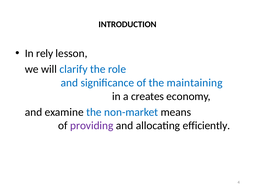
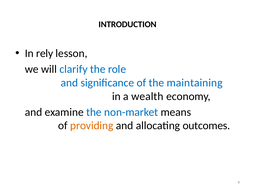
creates: creates -> wealth (147, 96)
providing colour: purple -> orange (92, 126)
efficiently: efficiently -> outcomes (206, 126)
